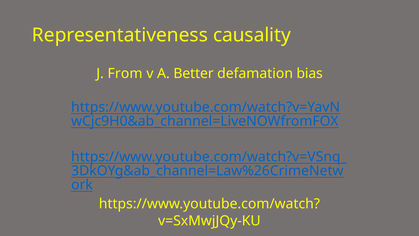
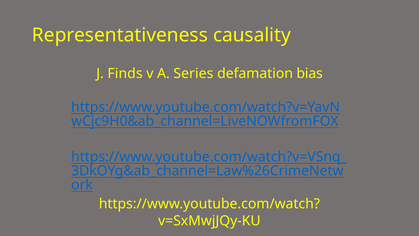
From: From -> Finds (125, 74)
Better: Better -> Series (193, 74)
